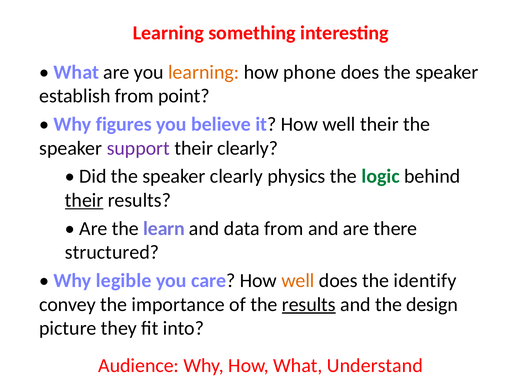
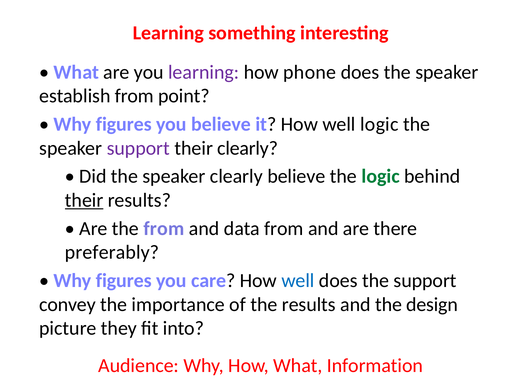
learning colour: orange -> purple (204, 72)
well their: their -> logic (379, 125)
clearly physics: physics -> believe (296, 177)
the learn: learn -> from (164, 229)
structured: structured -> preferably (112, 253)
legible: legible -> figures (124, 281)
well colour: orange -> blue (298, 281)
the identify: identify -> support (425, 281)
results underline: present -> none (309, 305)
Understand: Understand -> Information (375, 366)
